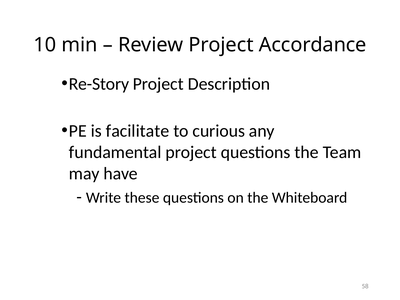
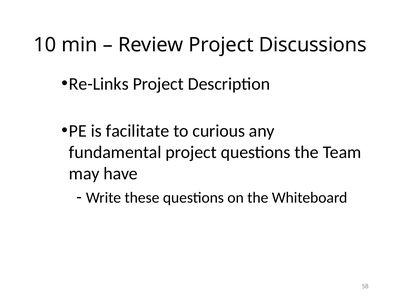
Accordance: Accordance -> Discussions (313, 45)
Re-Story: Re-Story -> Re-Links (99, 84)
